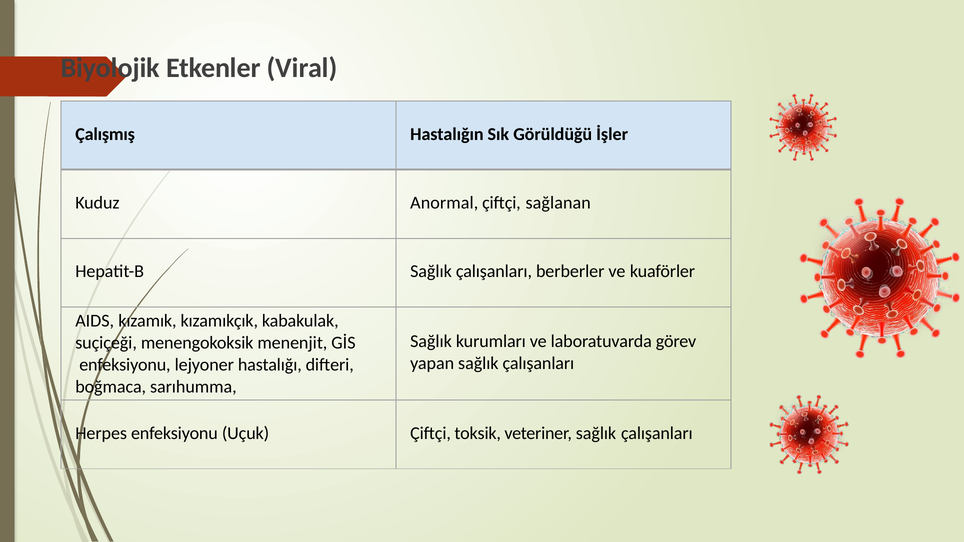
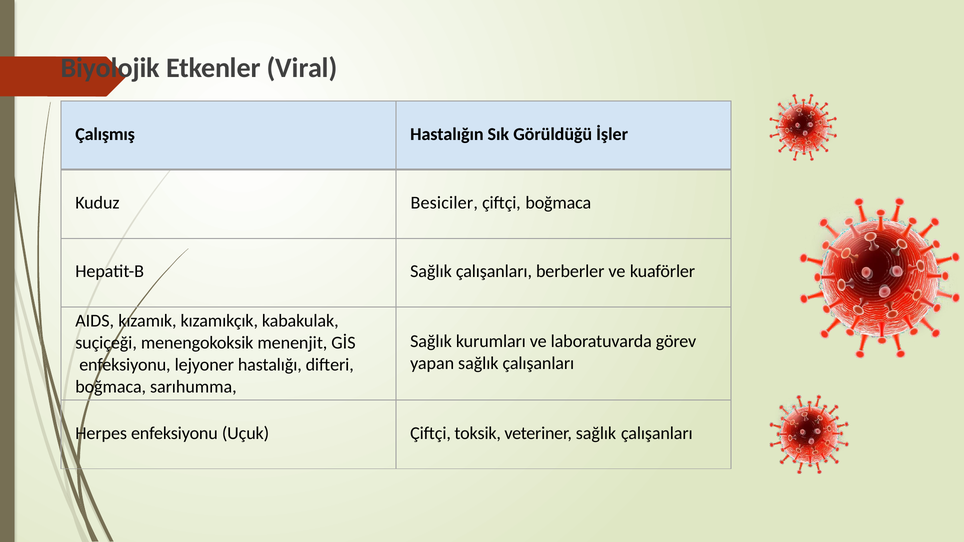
Anormal: Anormal -> Besiciler (444, 203)
çiftçi sağlanan: sağlanan -> boğmaca (558, 203)
